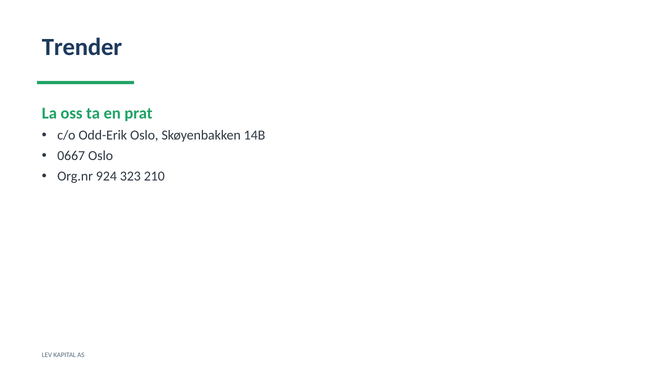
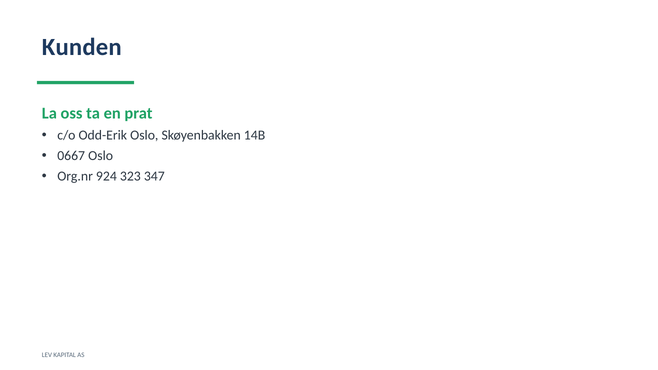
Trender: Trender -> Kunden (82, 47)
210: 210 -> 347 (154, 176)
